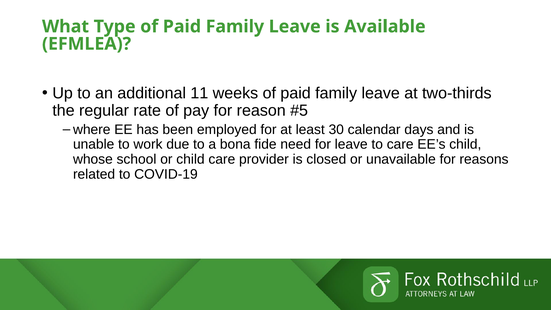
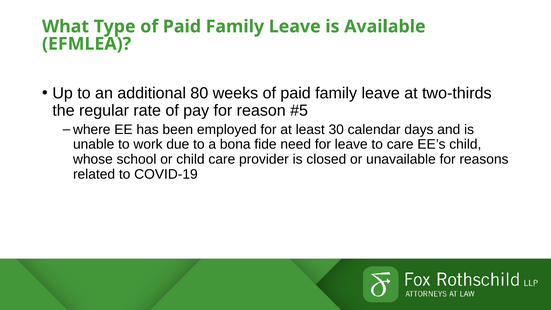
11: 11 -> 80 (199, 93)
